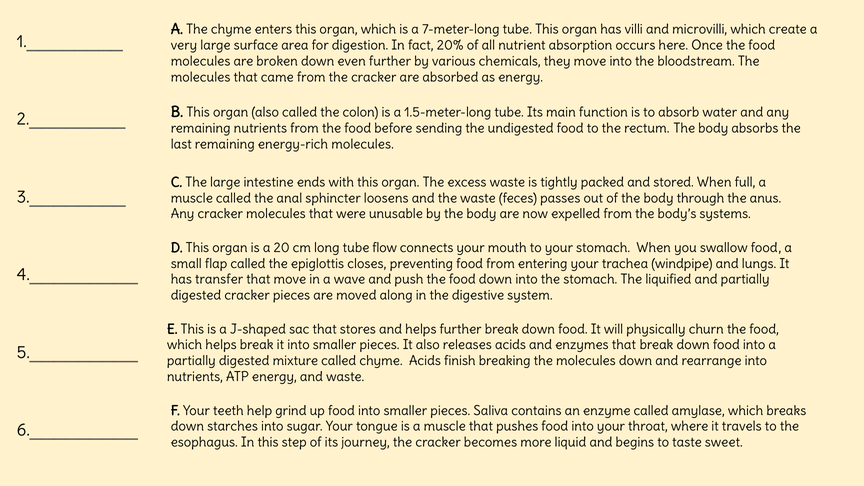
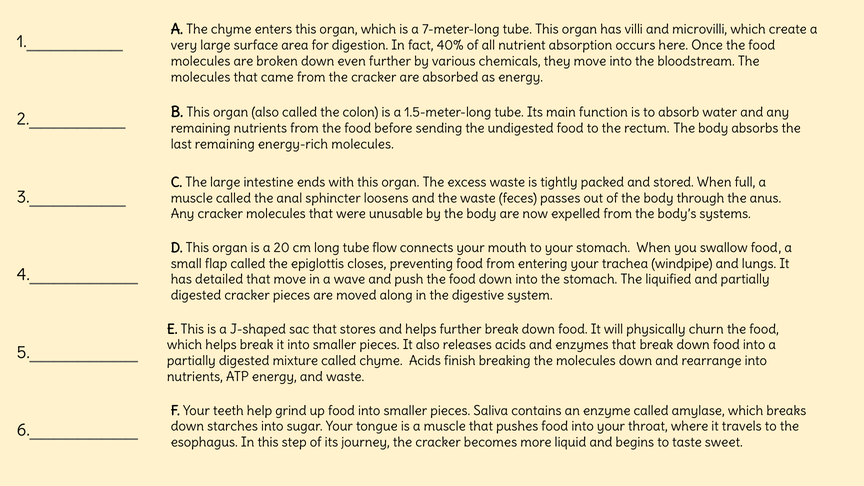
20%: 20% -> 40% (450, 46)
transfer: transfer -> detailed (219, 280)
